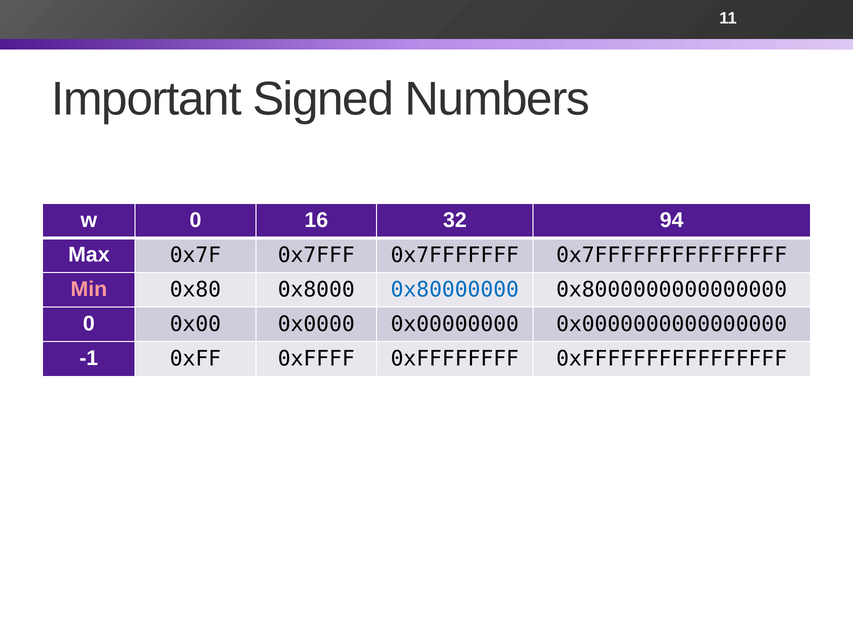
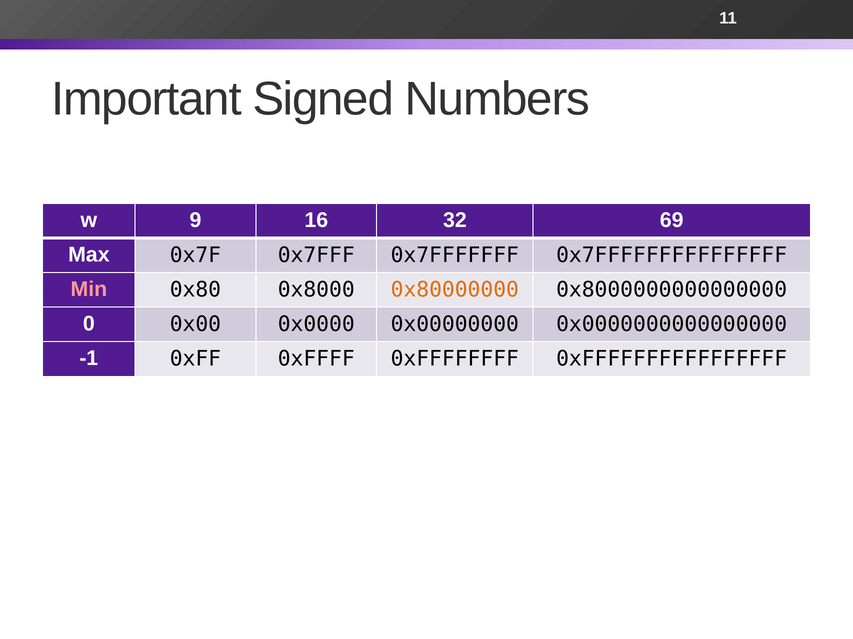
w 0: 0 -> 9 (196, 220)
94: 94 -> 69 (672, 220)
0x80000000 colour: blue -> orange (455, 290)
